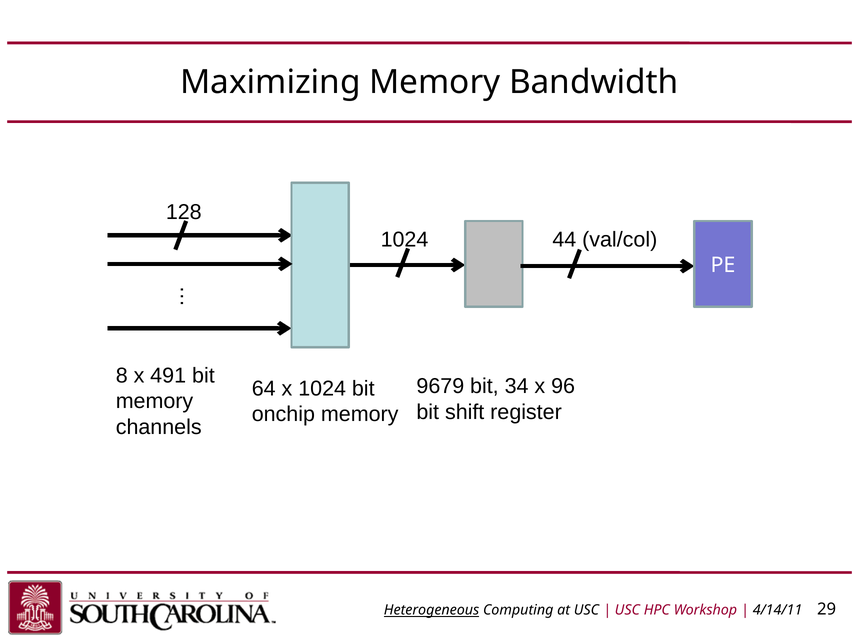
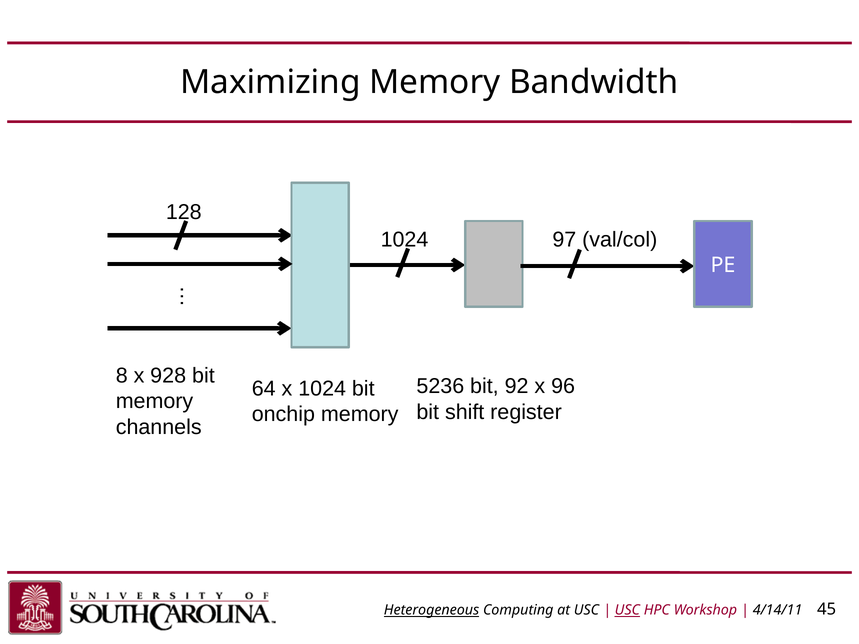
44: 44 -> 97 (564, 240)
491: 491 -> 928 (168, 376)
9679: 9679 -> 5236 (440, 387)
34: 34 -> 92 (517, 387)
USC underline: none -> present (627, 610)
29: 29 -> 45 (827, 610)
